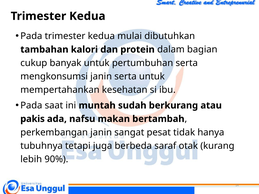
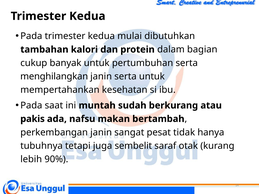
mengkonsumsi: mengkonsumsi -> menghilangkan (54, 76)
berbeda: berbeda -> sembelit (133, 146)
